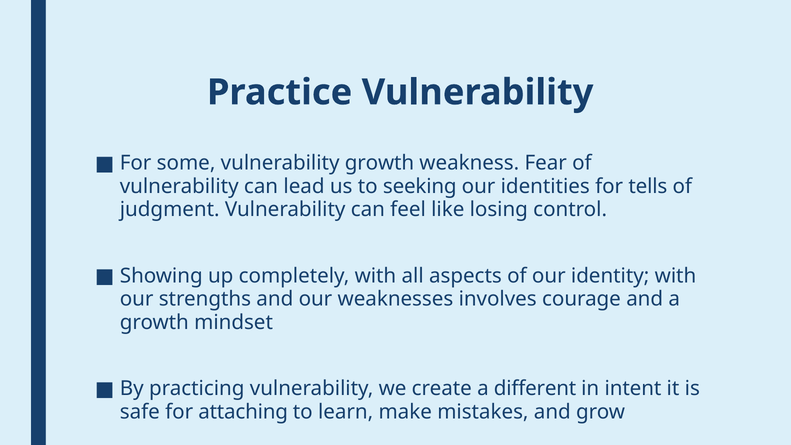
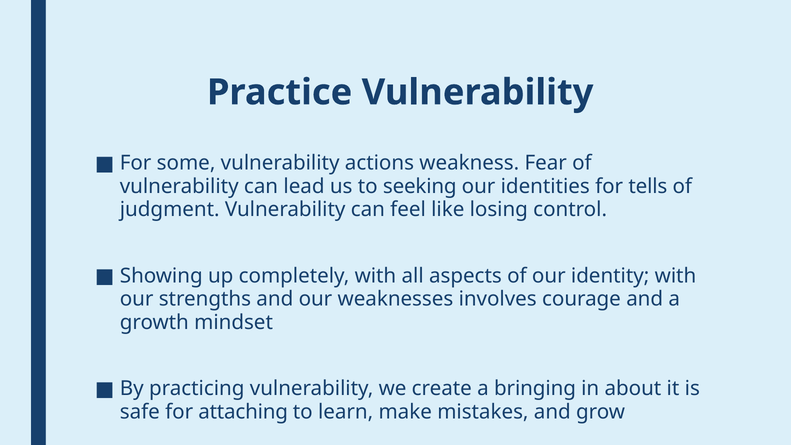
vulnerability growth: growth -> actions (379, 163)
different: different -> bringing (535, 389)
intent: intent -> about (633, 389)
